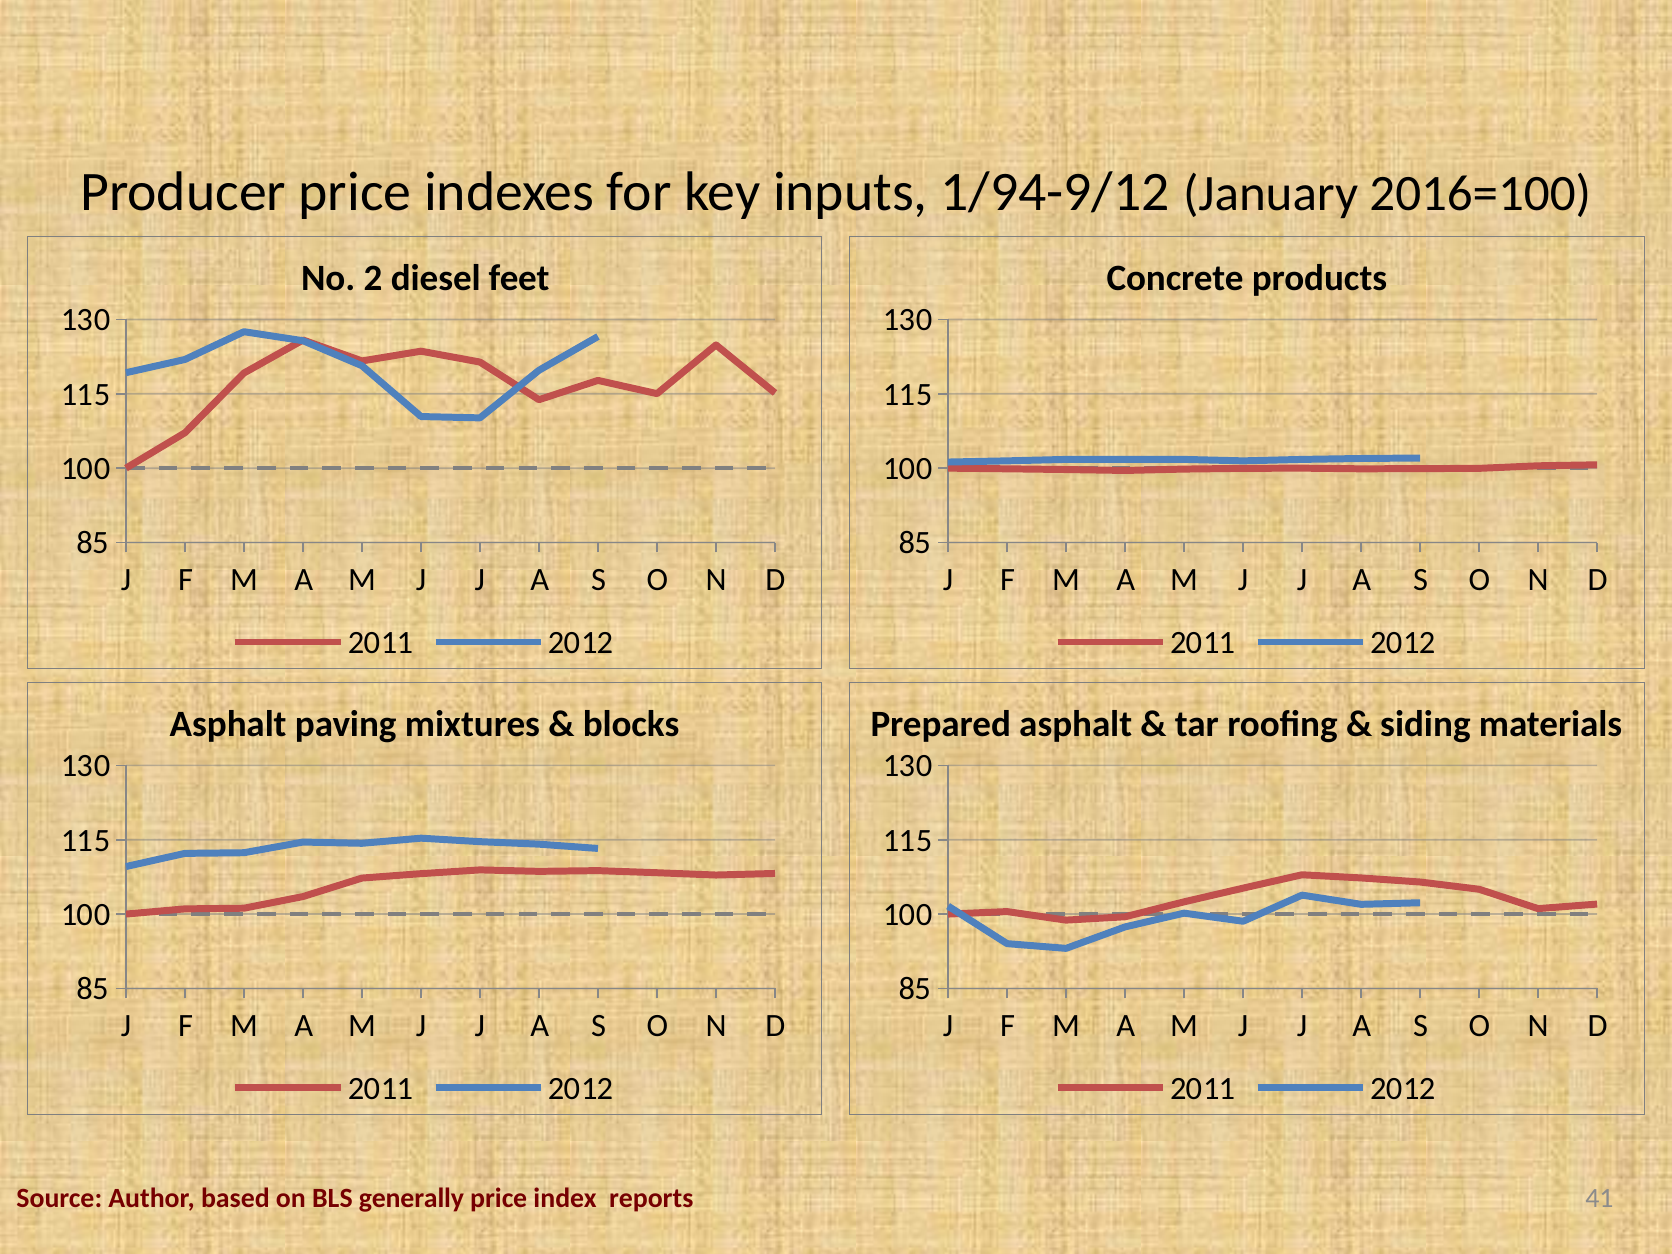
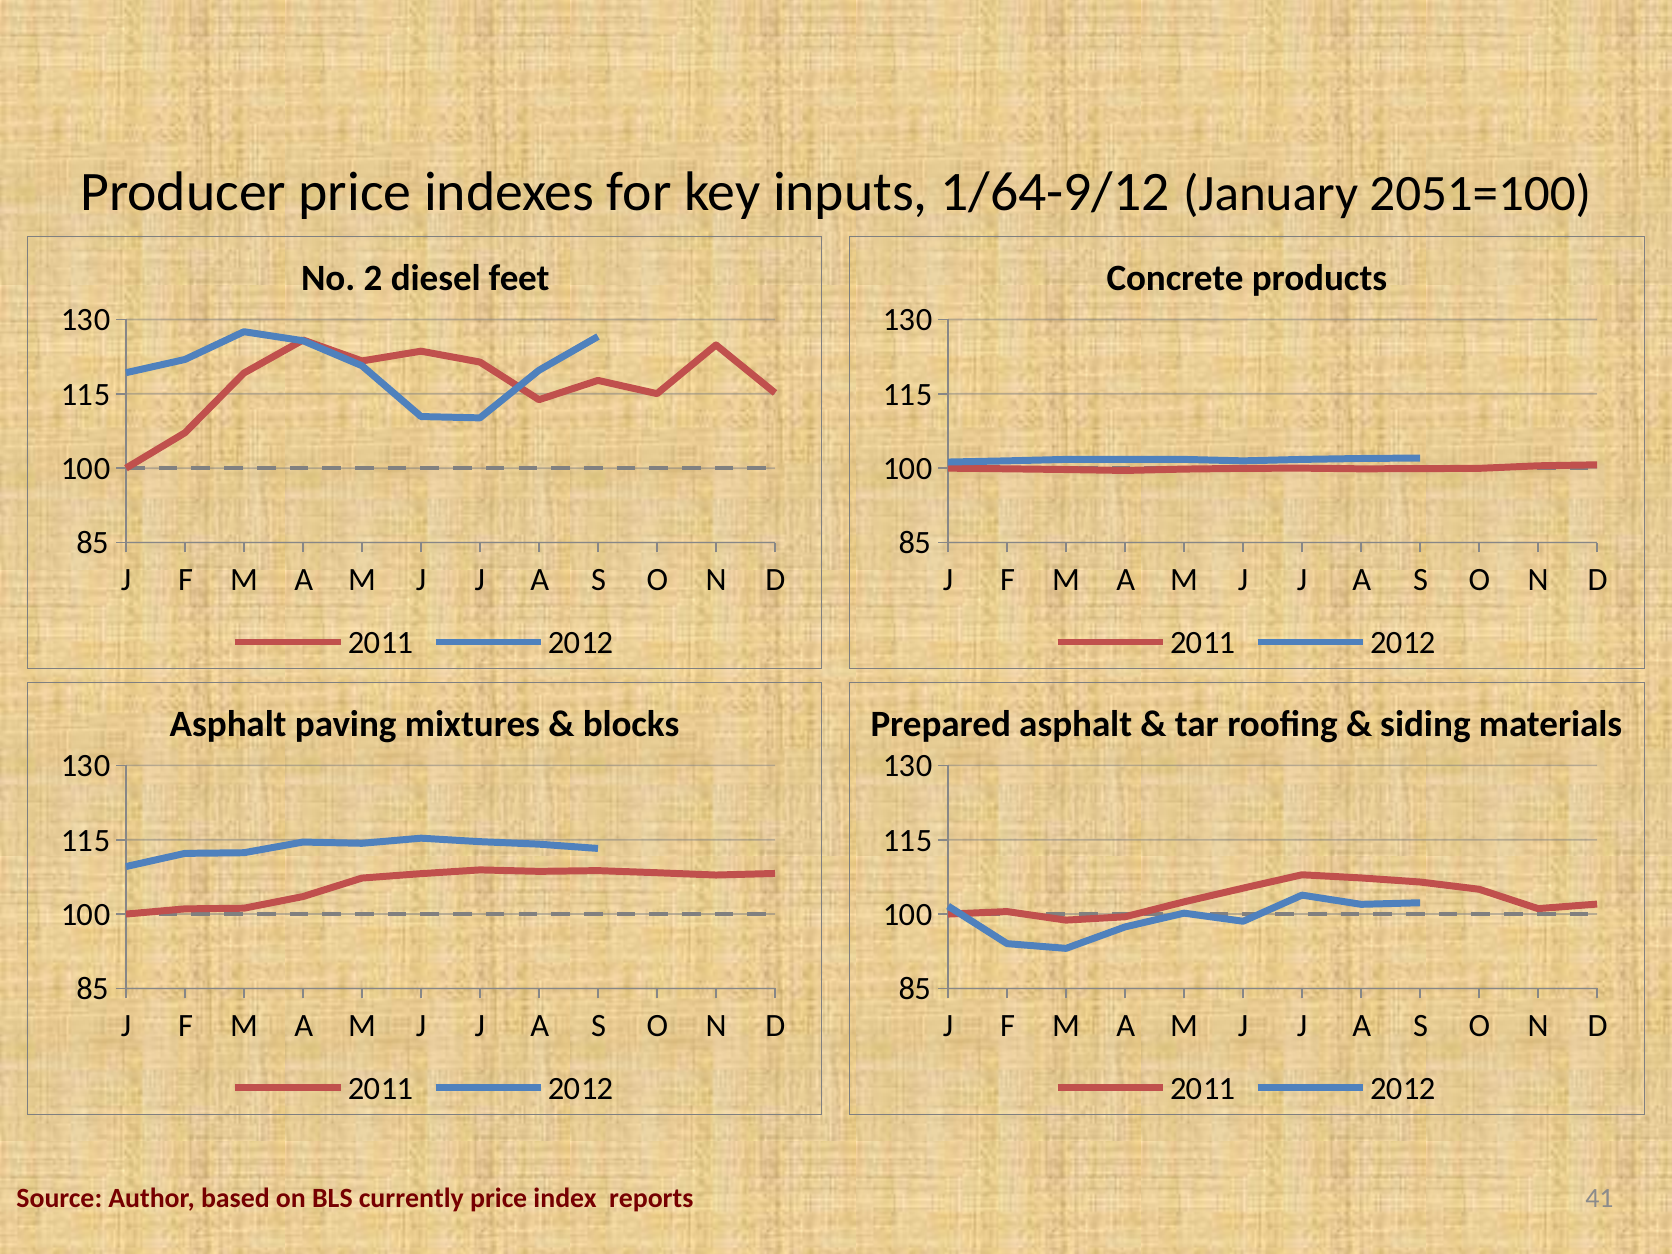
1/94-9/12: 1/94-9/12 -> 1/64-9/12 (1055, 192)
2016=100: 2016=100 -> 2051=100 (1480, 193)
generally: generally -> currently (411, 1198)
